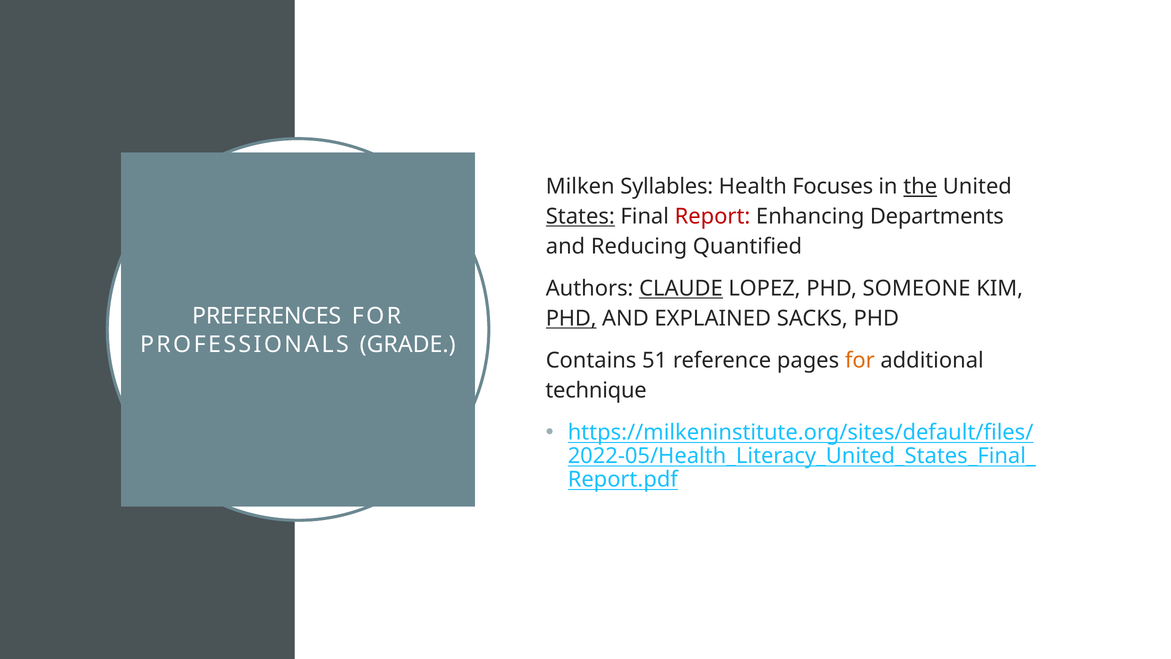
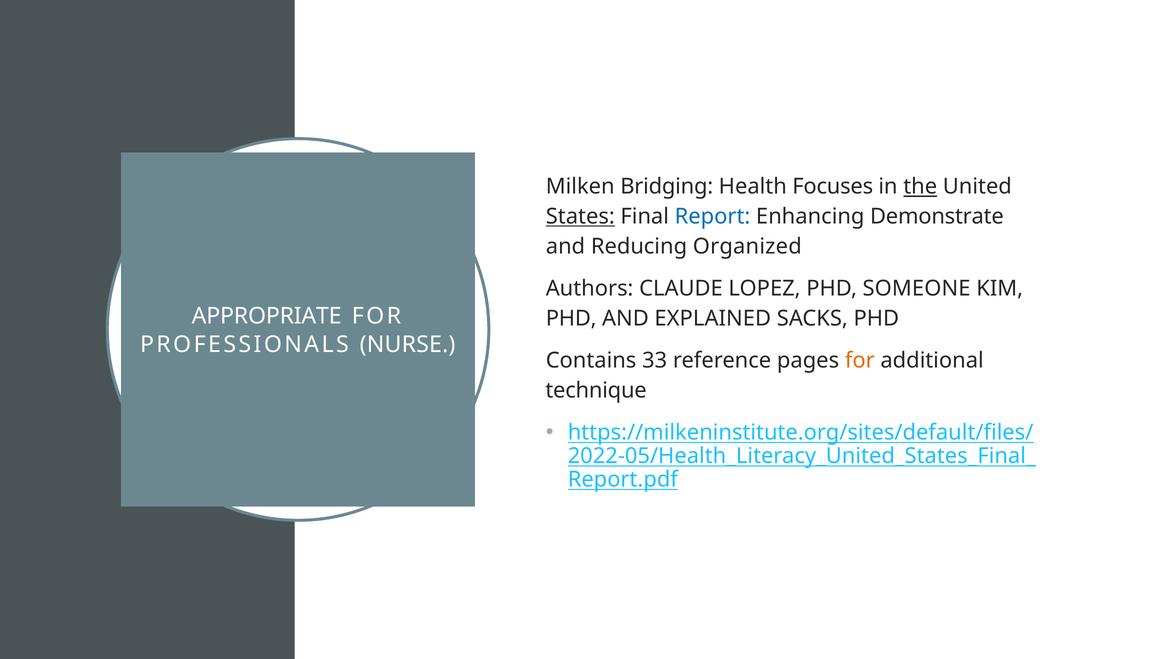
Syllables: Syllables -> Bridging (667, 187)
Report colour: red -> blue (712, 217)
Departments: Departments -> Demonstrate (937, 217)
Quantified: Quantified -> Organized (747, 246)
CLAUDE underline: present -> none (681, 288)
PREFERENCES: PREFERENCES -> APPROPRIATE (267, 316)
PHD underline: present -> none (571, 318)
GRADE: GRADE -> NURSE (408, 344)
51: 51 -> 33 (655, 360)
